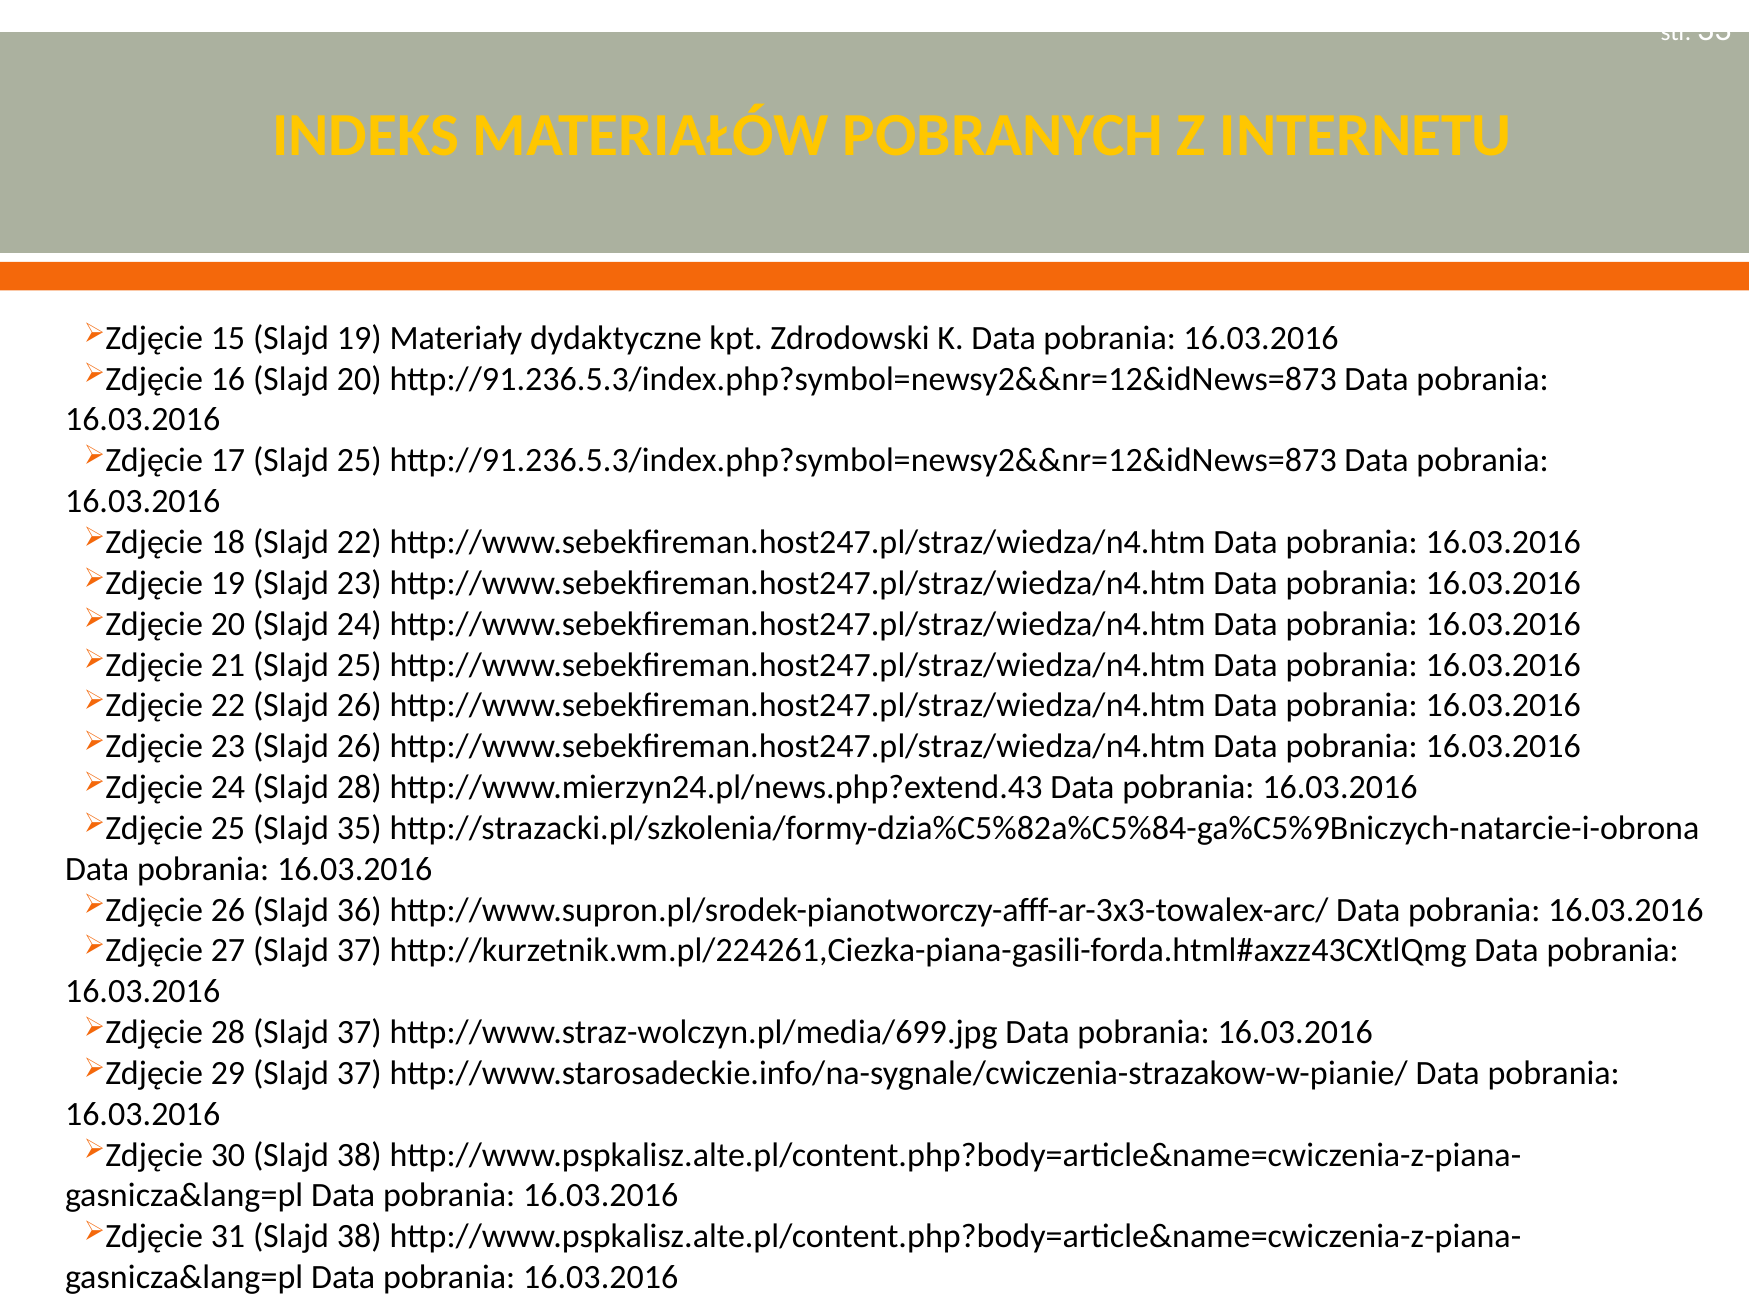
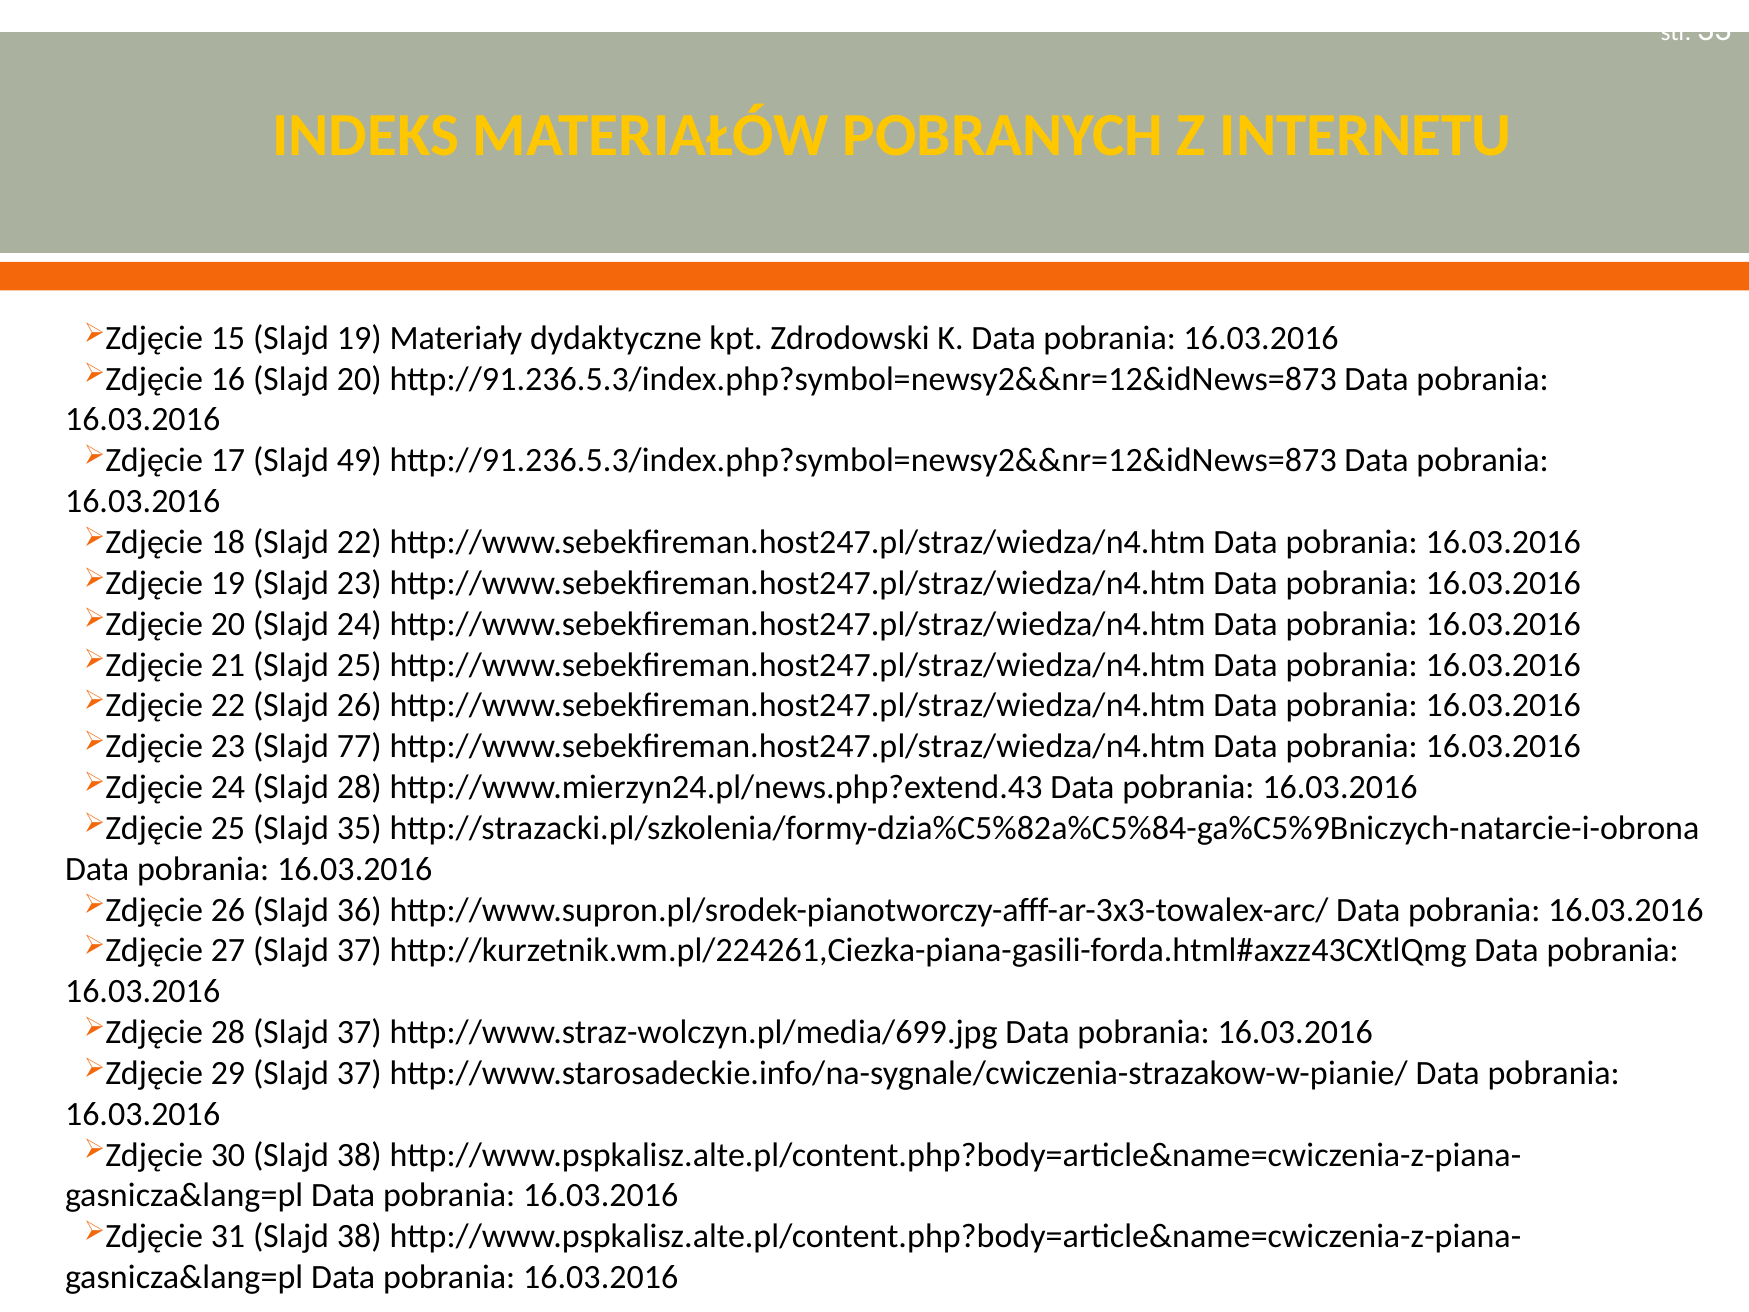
17 Slajd 25: 25 -> 49 (359, 461)
23 Slajd 26: 26 -> 77 (359, 746)
